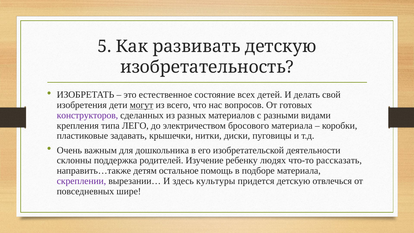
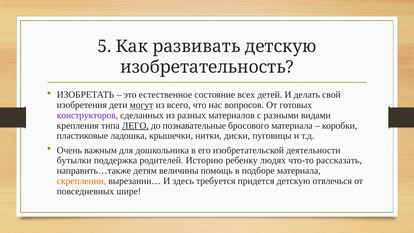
ЛЕГО underline: none -> present (135, 125)
электричеством: электричеством -> познавательные (194, 125)
задавать: задавать -> ладошка (129, 136)
склонны: склонны -> бутылки (74, 160)
Изучение: Изучение -> Историю (204, 160)
остальное: остальное -> величины (179, 171)
скреплении colour: purple -> orange (81, 181)
культуры: культуры -> требуется (216, 181)
